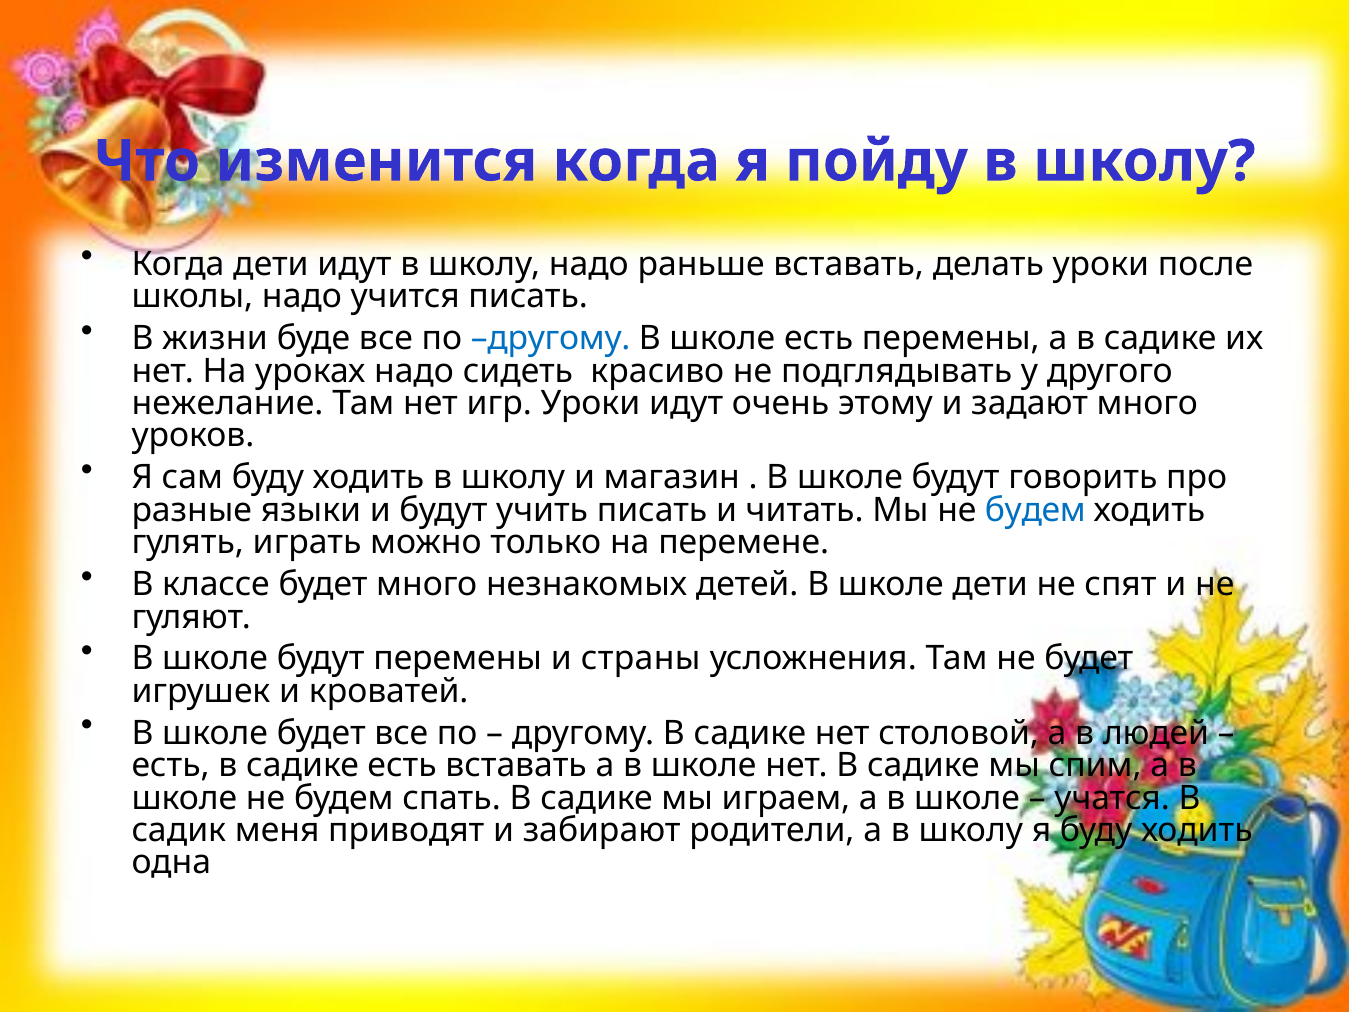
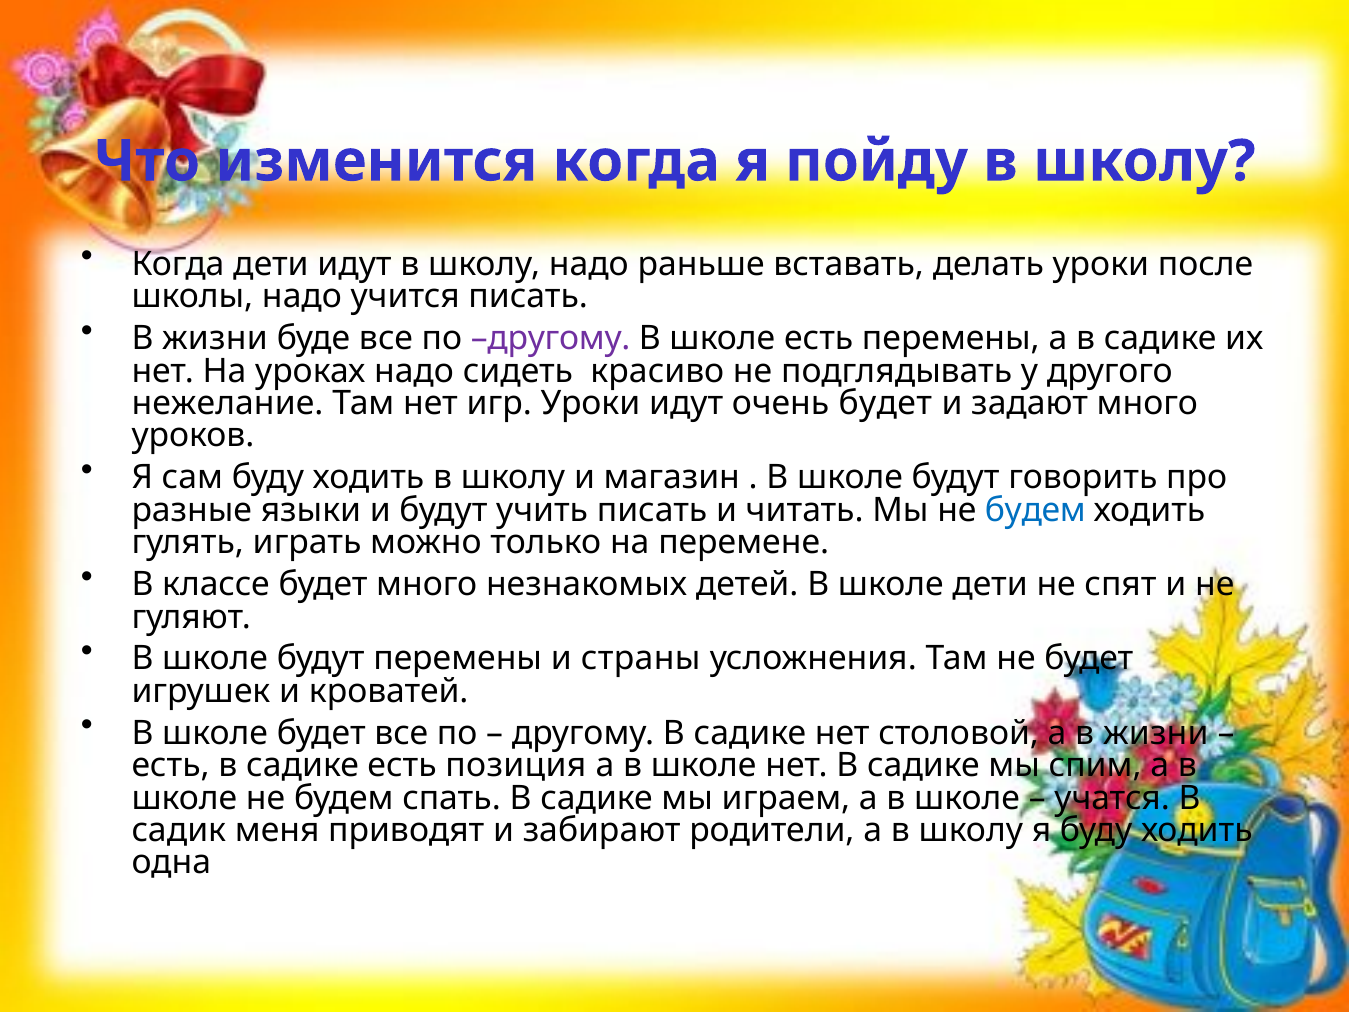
другому colour: blue -> purple (551, 338)
очень этому: этому -> будет (885, 403)
а в людей: людей -> жизни (1156, 733)
есть вставать: вставать -> позиция (516, 765)
